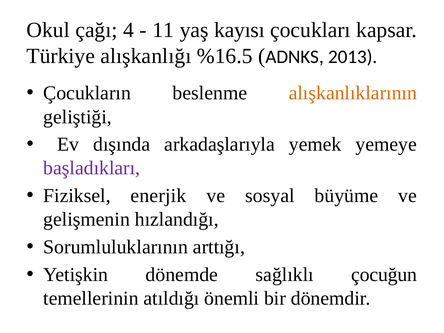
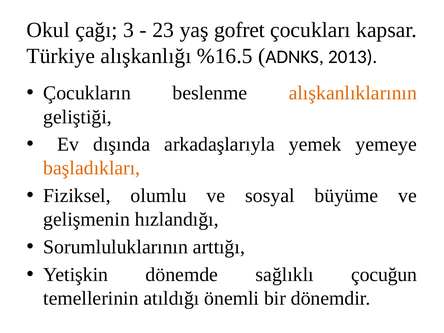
4: 4 -> 3 (129, 30)
11: 11 -> 23 (163, 30)
kayısı: kayısı -> gofret (239, 30)
başladıkları colour: purple -> orange (92, 168)
enerjik: enerjik -> olumlu (159, 196)
